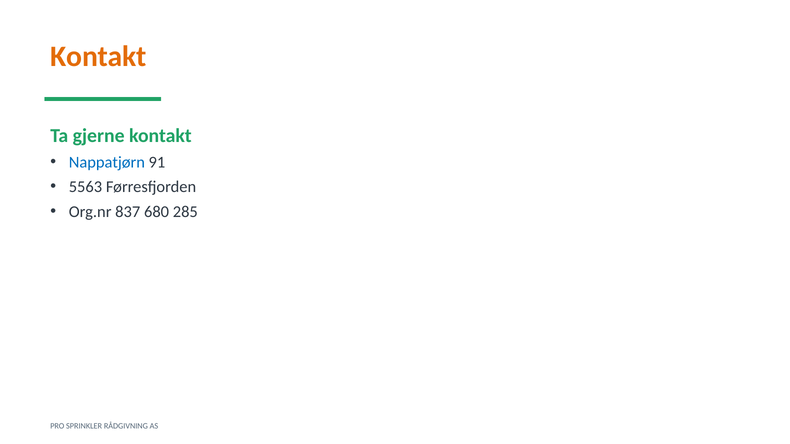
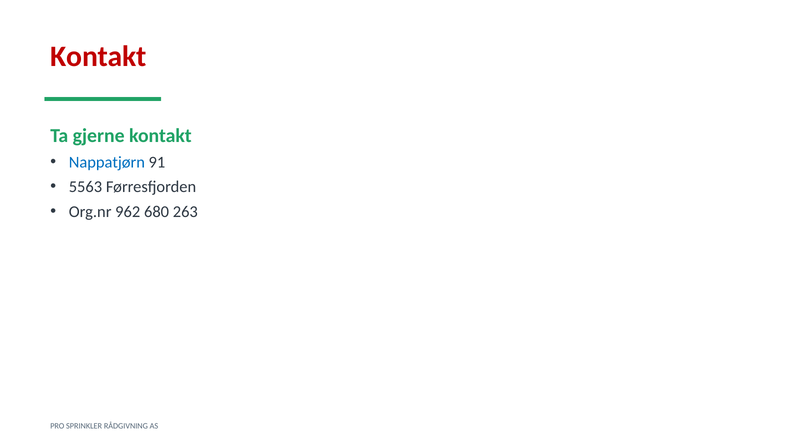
Kontakt colour: orange -> red (98, 56)
837: 837 -> 962 (128, 212)
285: 285 -> 263 (185, 212)
